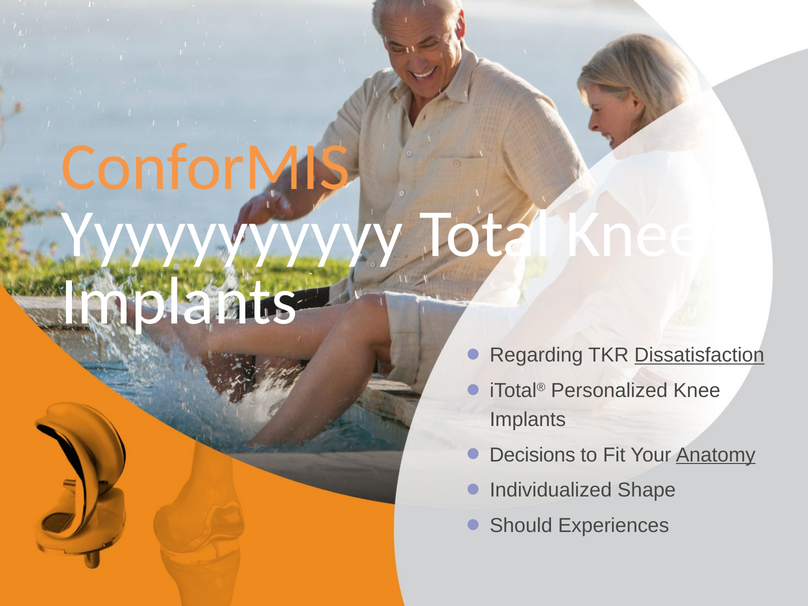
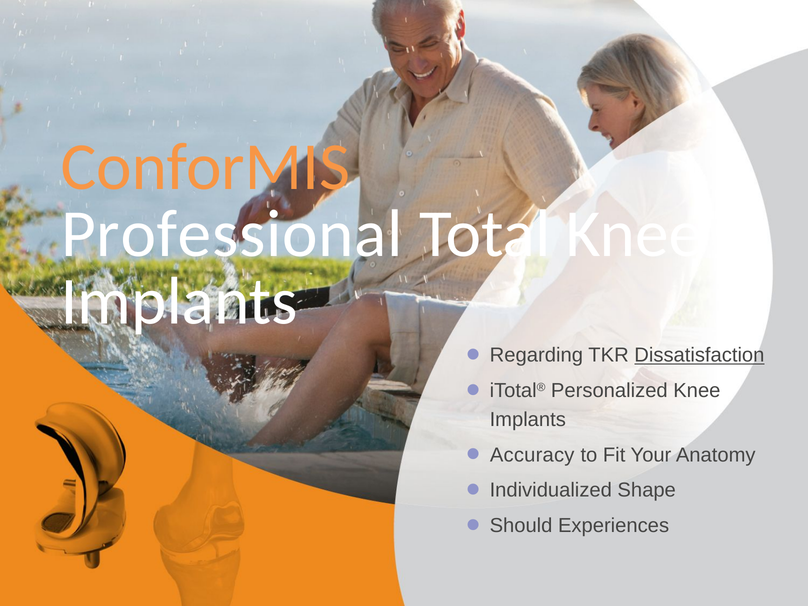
Yyyyyyyyyyy: Yyyyyyyyyyy -> Professional (232, 234)
Decisions: Decisions -> Accuracy (532, 455)
Anatomy underline: present -> none (716, 455)
